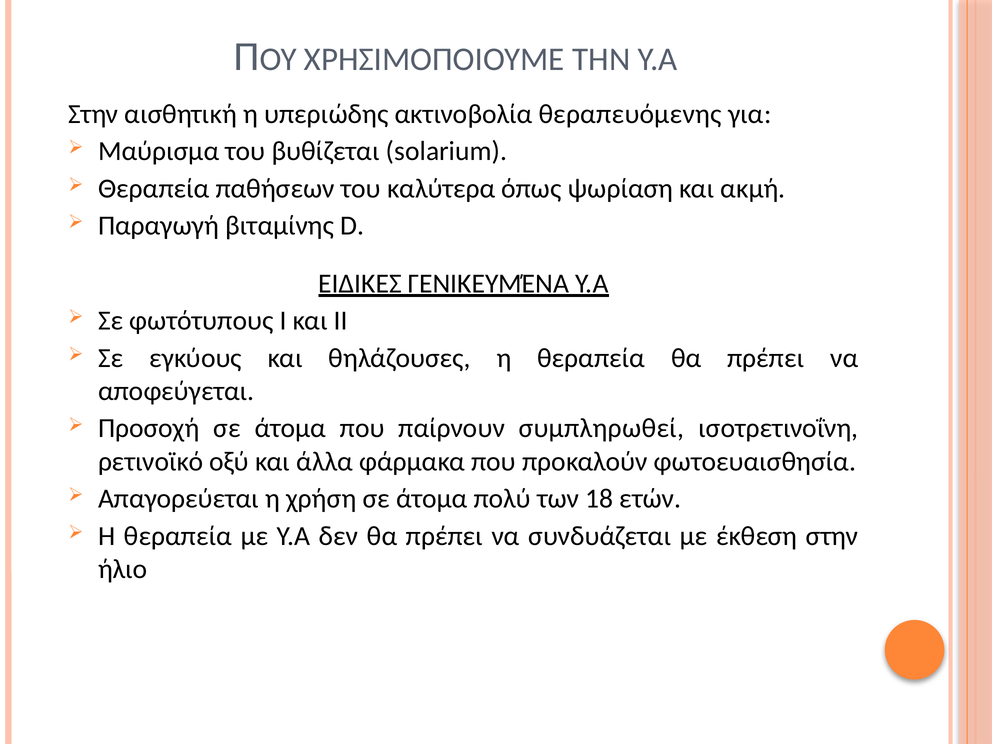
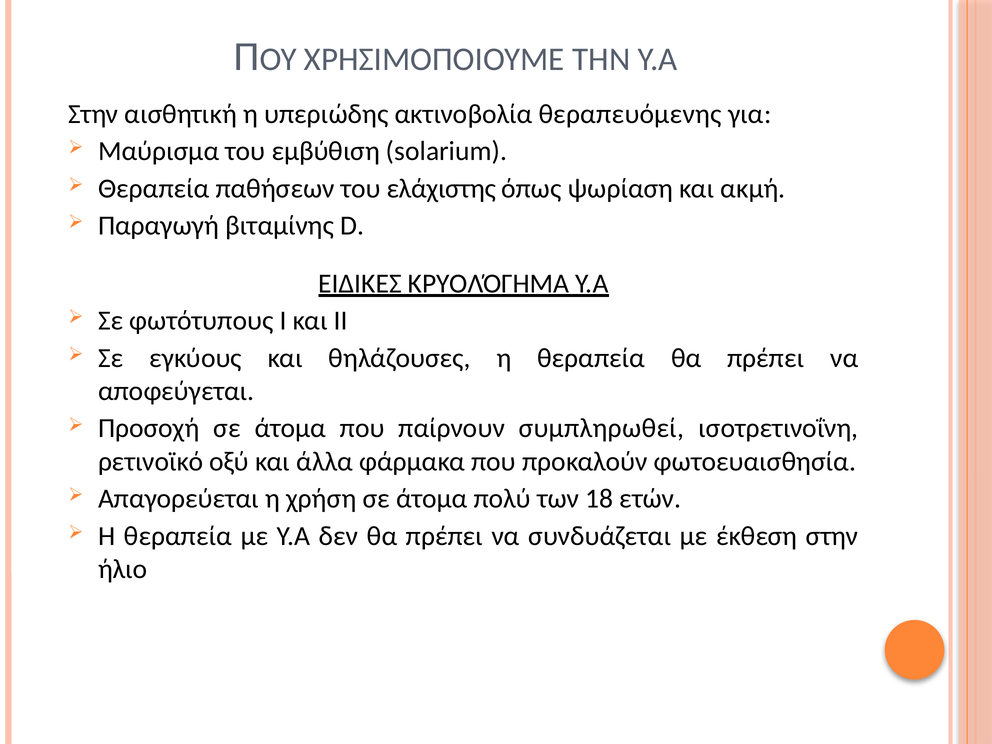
βυθίζεται: βυθίζεται -> εμβύθιση (326, 151)
καλύτερα: καλύτερα -> ελάχιστης (441, 189)
ΓΕΝΙΚΕΥΜΈΝΑ: ΓΕΝΙΚΕΥΜΈΝΑ -> ΚΡΥΟΛΌΓΗΜΑ (489, 284)
